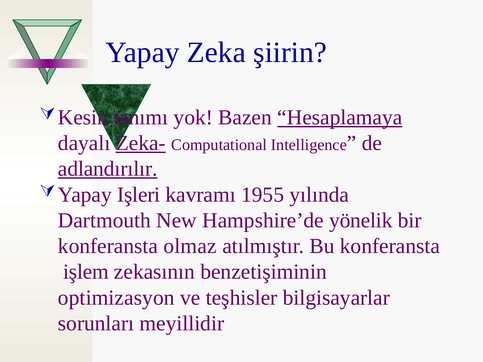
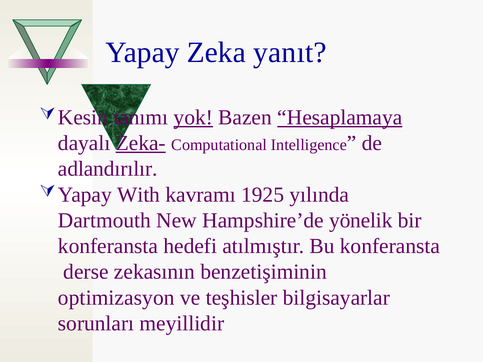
şiirin: şiirin -> yanıt (290, 52)
yok underline: none -> present (193, 117)
adlandırılır underline: present -> none (108, 169)
Işleri: Işleri -> With (139, 195)
1955: 1955 -> 1925 (263, 195)
olmaz: olmaz -> hedefi (190, 246)
işlem: işlem -> derse (86, 272)
